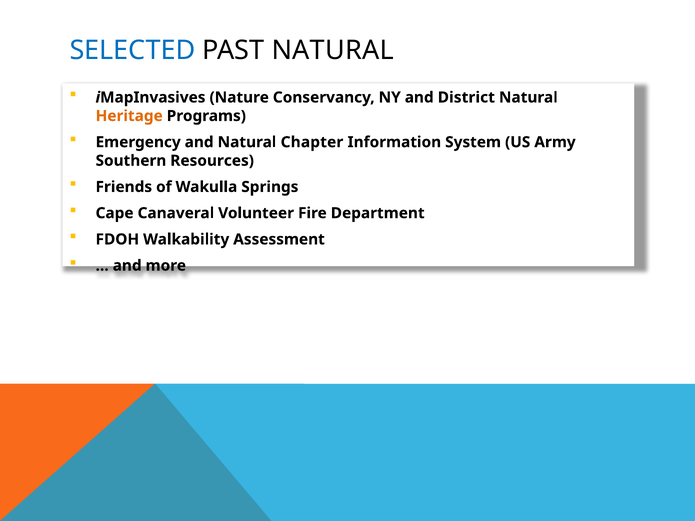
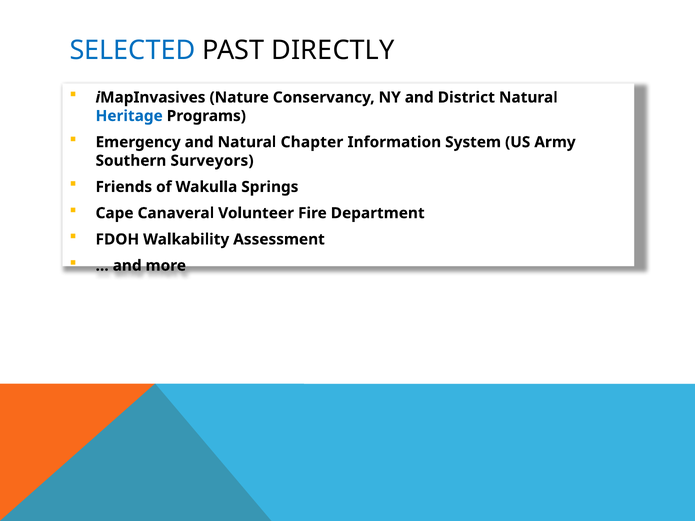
PAST NATURAL: NATURAL -> DIRECTLY (333, 51)
Heritage colour: orange -> blue (129, 116)
Resources: Resources -> Surveyors (212, 161)
